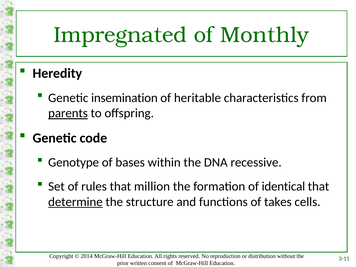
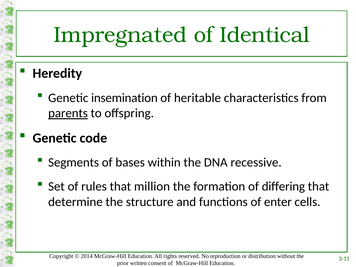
Monthly: Monthly -> Identical (265, 35)
Genotype: Genotype -> Segments (74, 162)
identical: identical -> differing (283, 186)
determine underline: present -> none (75, 202)
takes: takes -> enter (278, 202)
